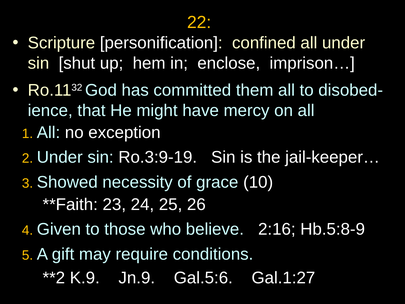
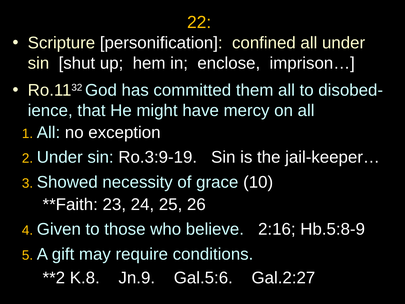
K.9: K.9 -> K.8 (85, 278)
Gal.1:27: Gal.1:27 -> Gal.2:27 (283, 278)
